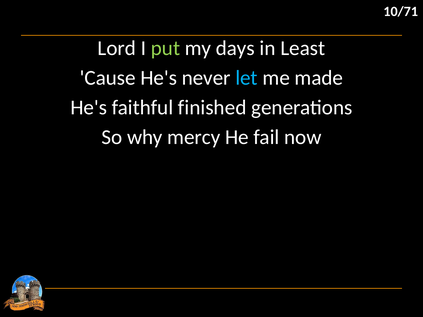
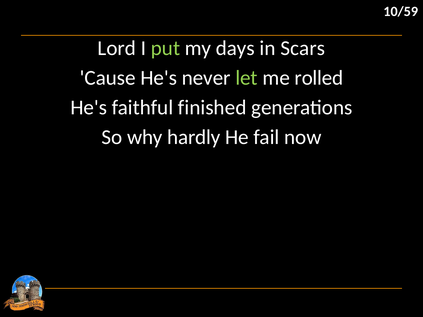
10/71: 10/71 -> 10/59 (401, 12)
Least: Least -> Scars (303, 48)
let colour: light blue -> light green (247, 78)
made: made -> rolled (319, 78)
mercy: mercy -> hardly (194, 137)
